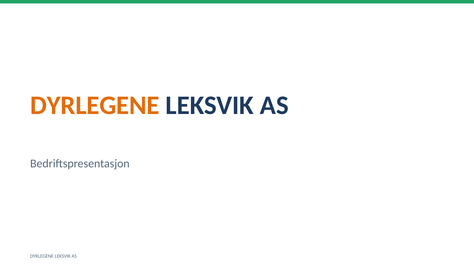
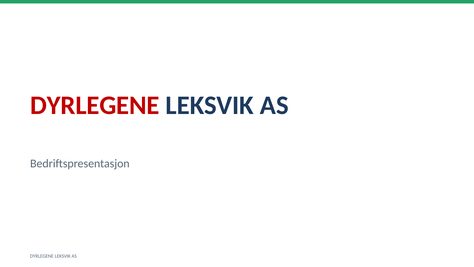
DYRLEGENE colour: orange -> red (95, 105)
